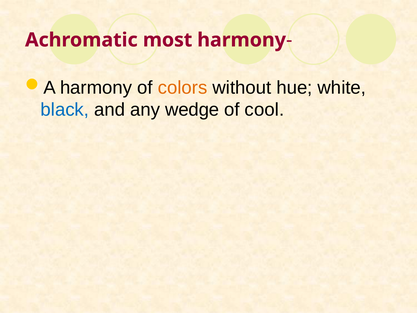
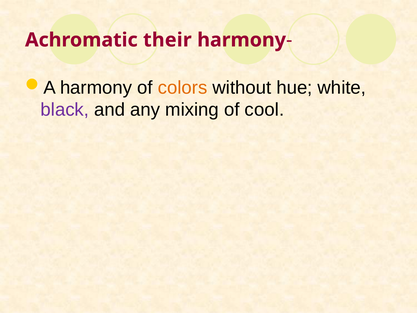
most: most -> their (167, 40)
black colour: blue -> purple (65, 110)
wedge: wedge -> mixing (192, 110)
